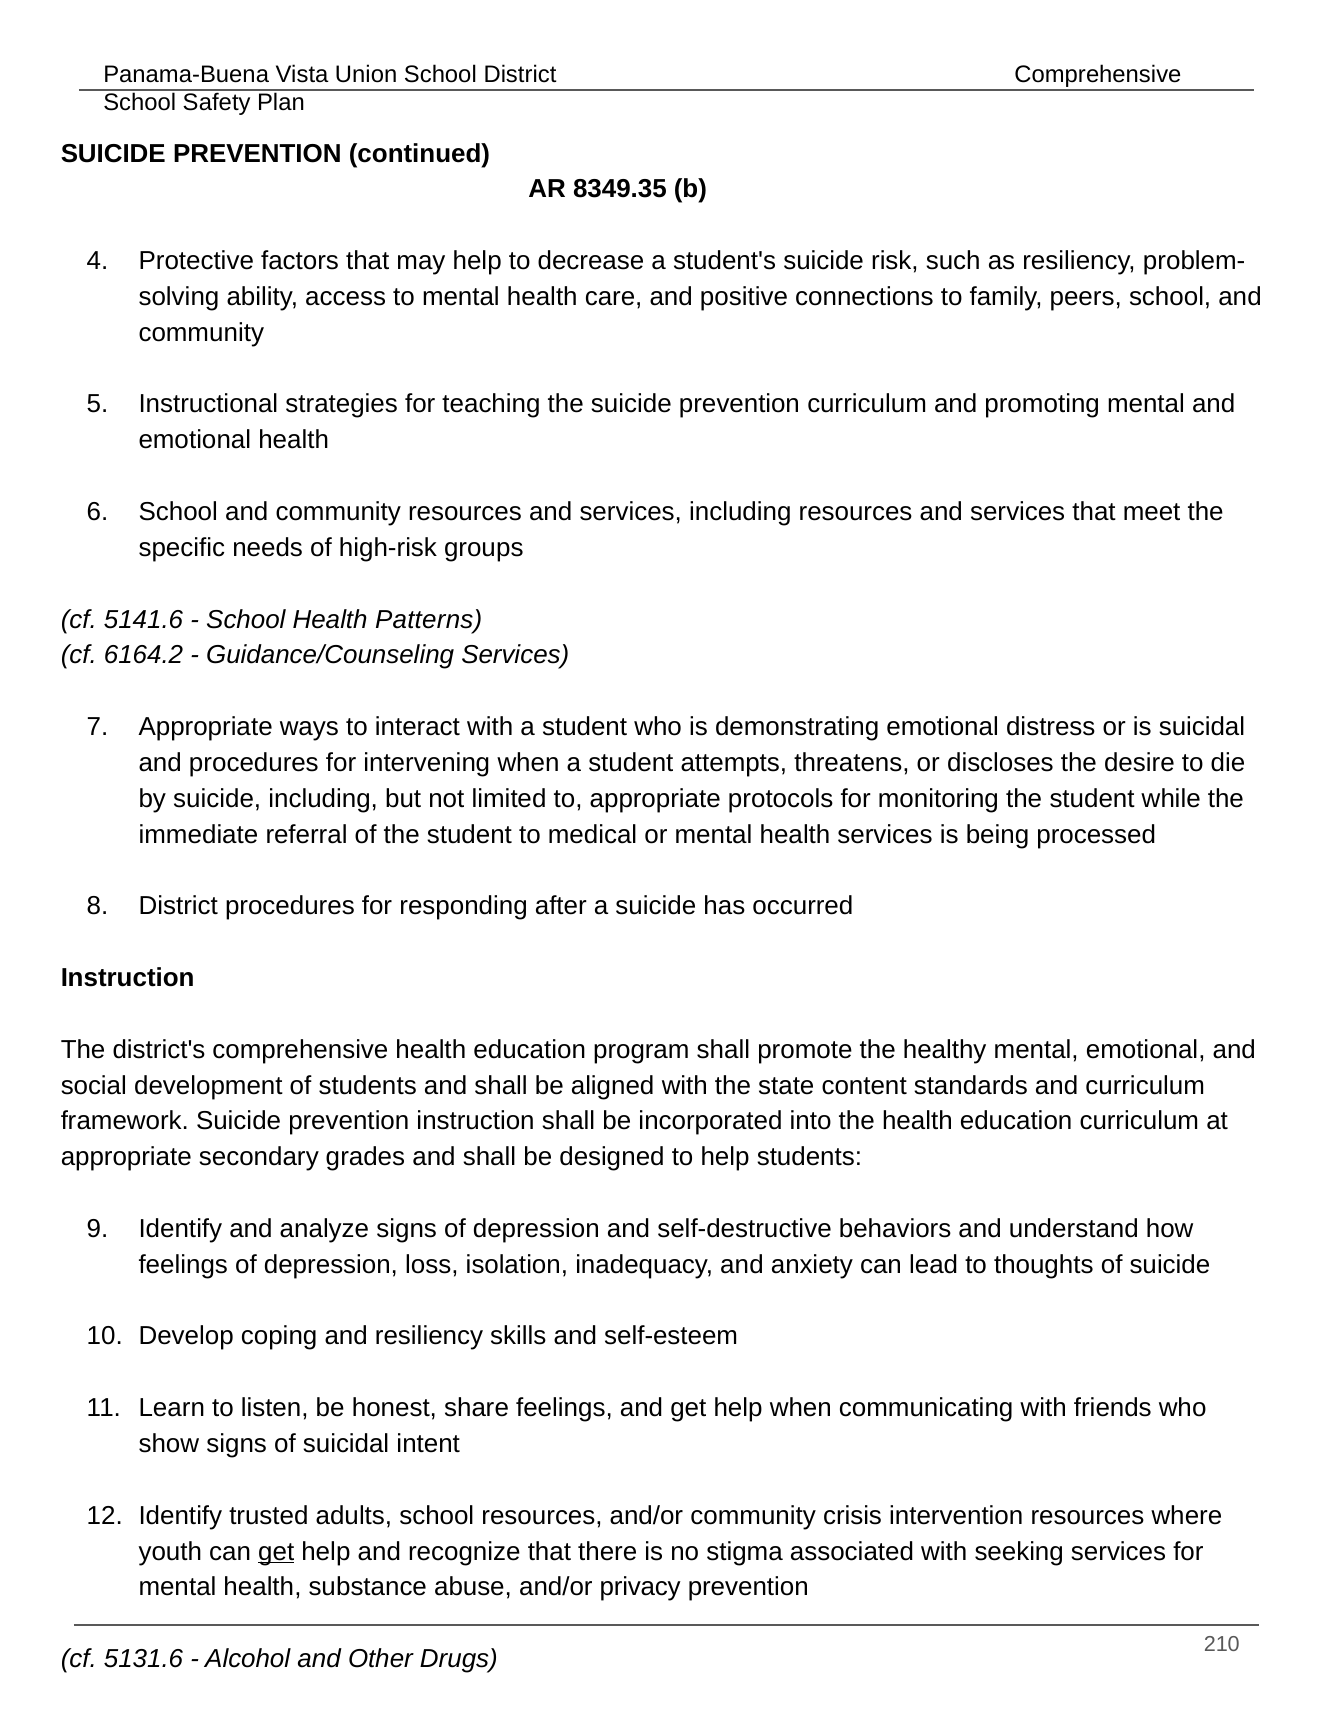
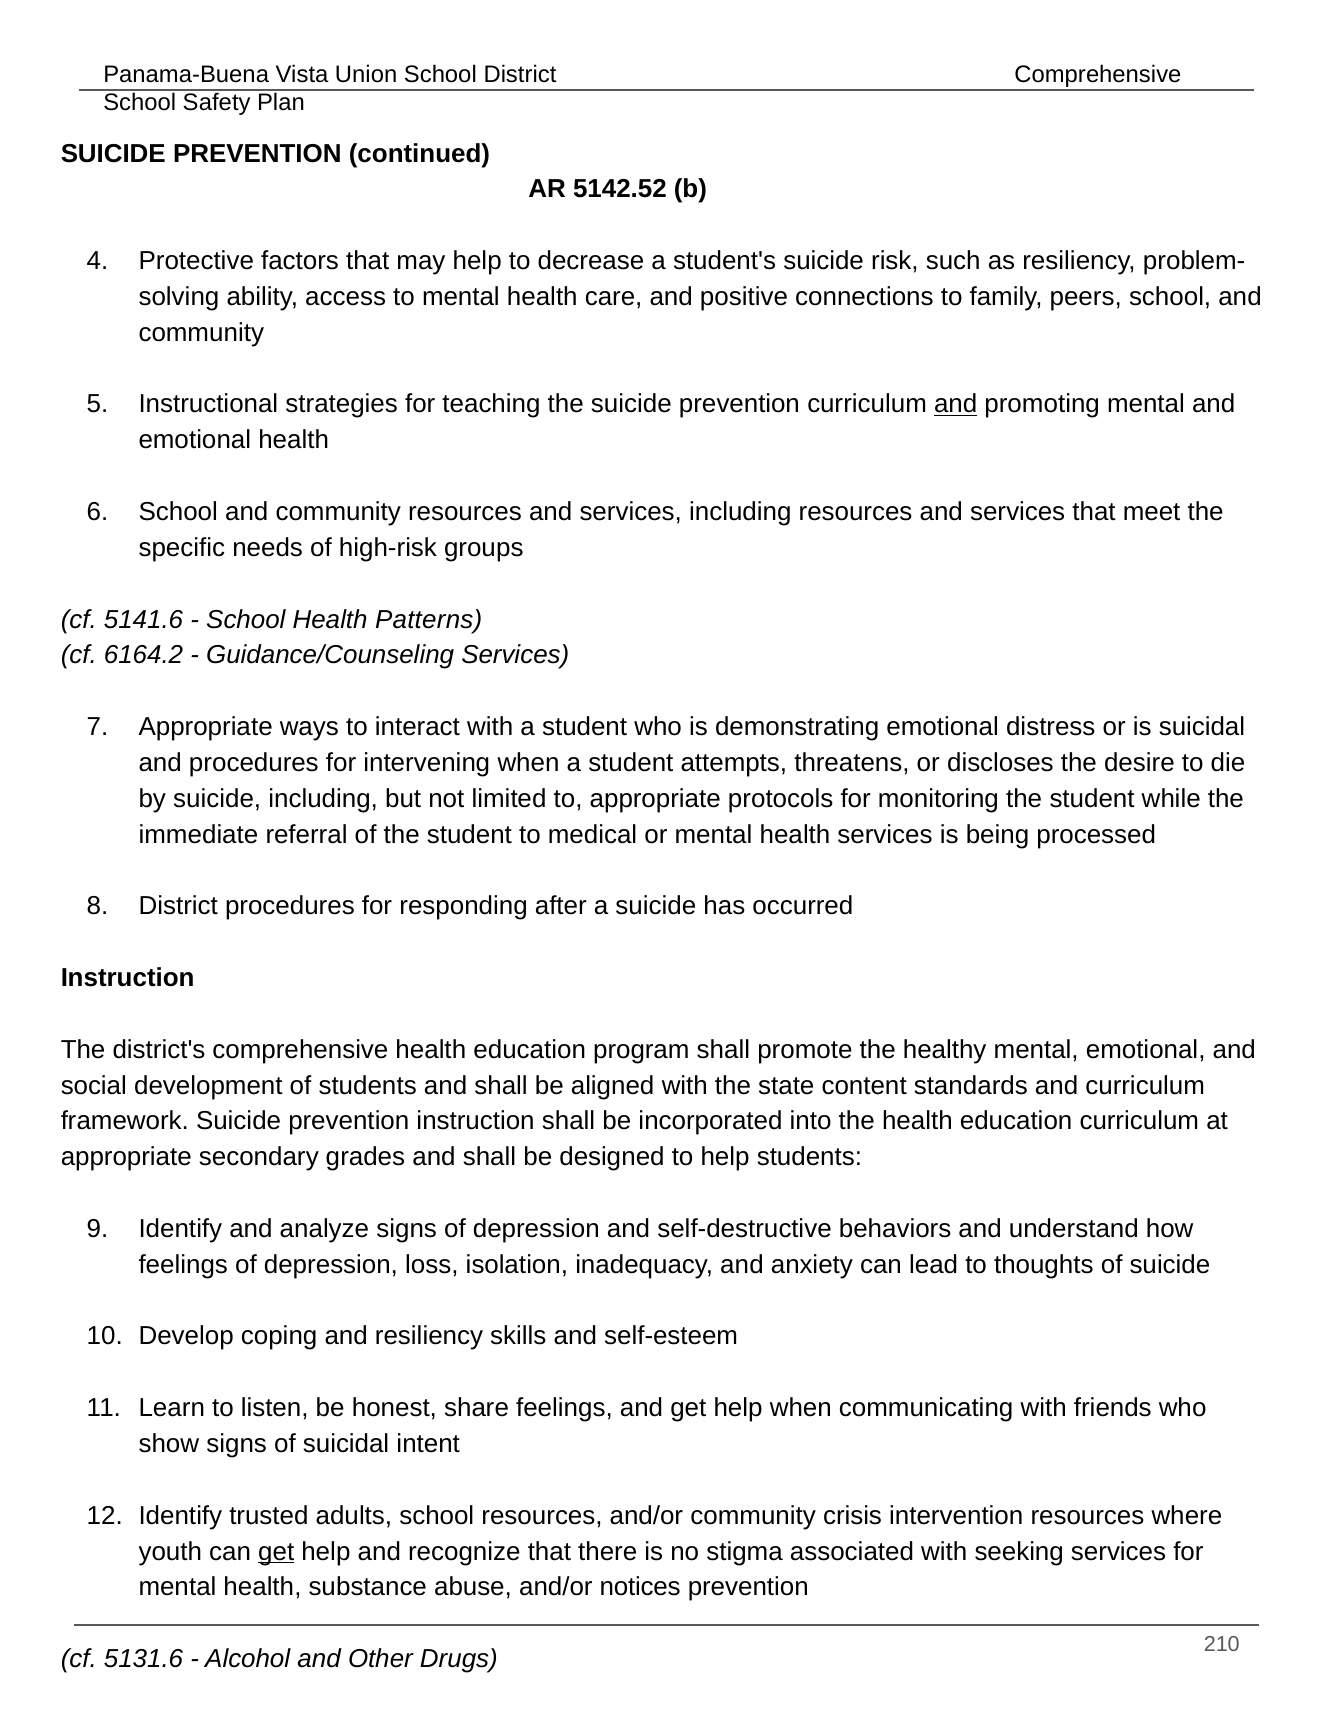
8349.35: 8349.35 -> 5142.52 (620, 189)
and underline: none -> present (956, 404)
privacy: privacy -> notices (640, 1587)
